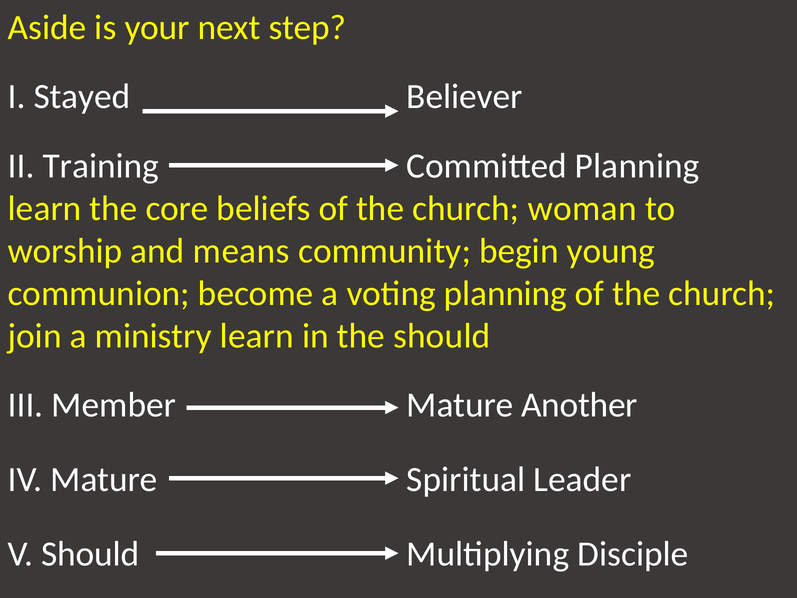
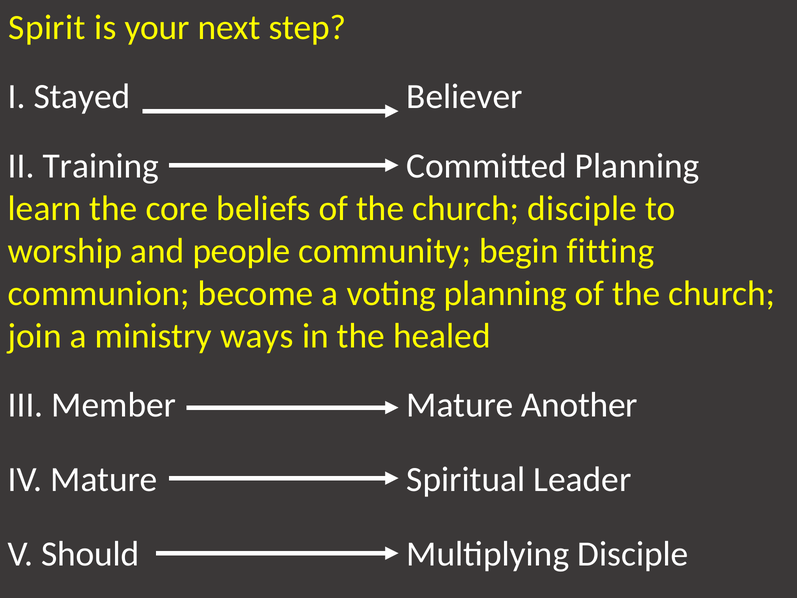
Aside: Aside -> Spirit (47, 28)
church woman: woman -> disciple (582, 208)
means: means -> people (242, 251)
young: young -> fitting (611, 251)
ministry learn: learn -> ways (257, 336)
the should: should -> healed (442, 336)
